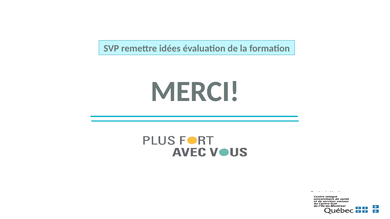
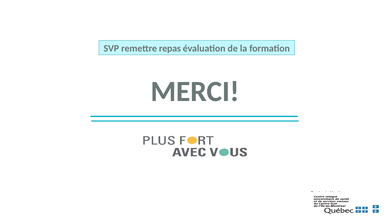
idées: idées -> repas (170, 48)
